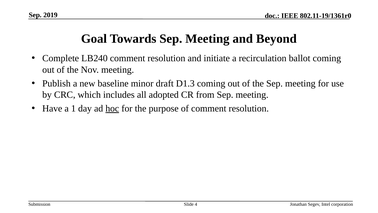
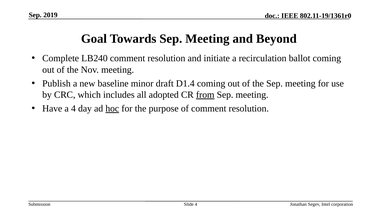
D1.3: D1.3 -> D1.4 (185, 83)
from underline: none -> present (205, 95)
a 1: 1 -> 4 (73, 108)
